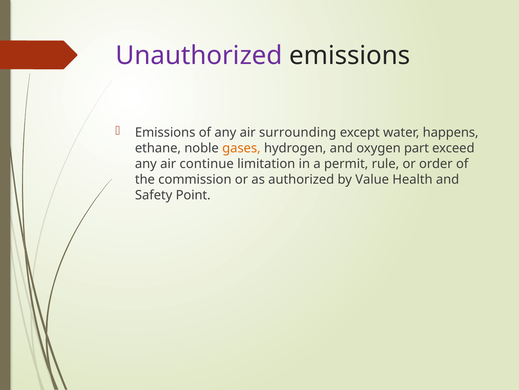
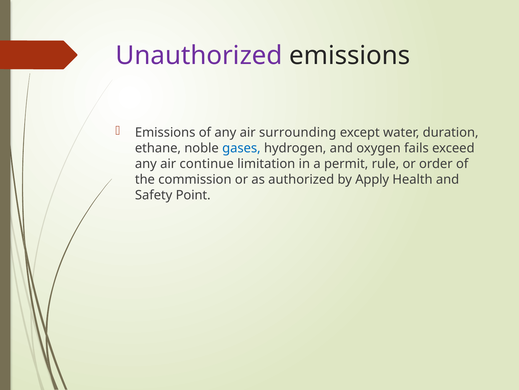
happens: happens -> duration (451, 132)
gases colour: orange -> blue (241, 148)
part: part -> fails (416, 148)
Value: Value -> Apply (372, 179)
